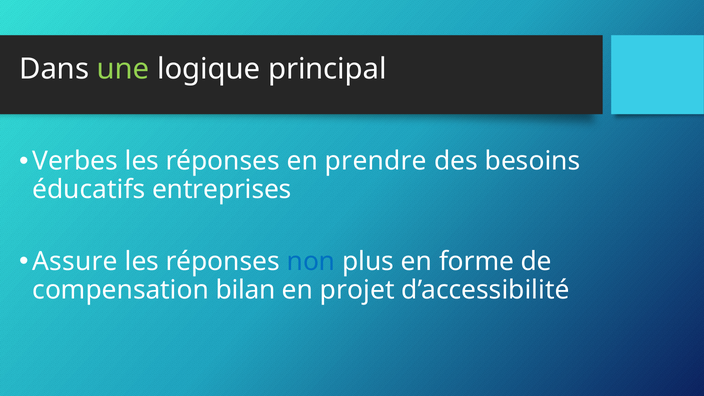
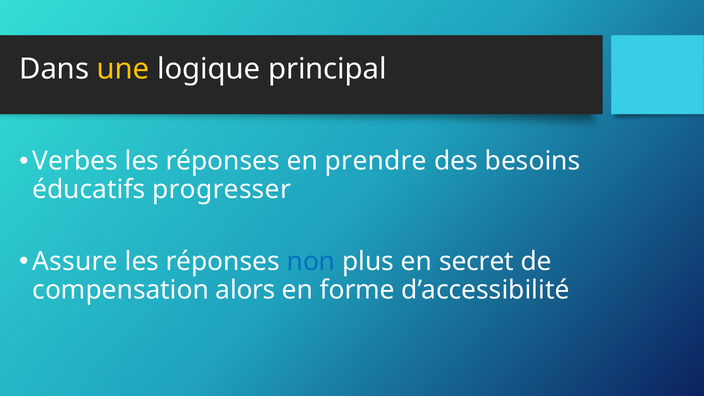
une colour: light green -> yellow (123, 69)
entreprises: entreprises -> progresser (222, 190)
forme: forme -> secret (477, 261)
bilan: bilan -> alors (246, 290)
projet: projet -> forme (357, 290)
